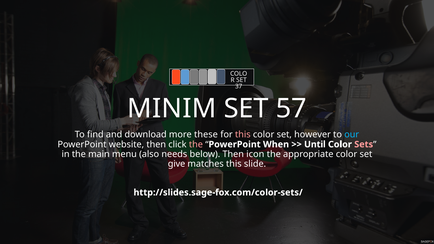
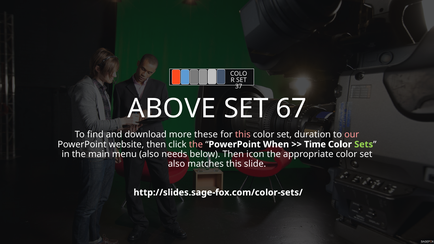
MINIM: MINIM -> ABOVE (172, 108)
57: 57 -> 67 (291, 108)
however: however -> duration (312, 135)
our colour: light blue -> pink (352, 135)
Until: Until -> Time (315, 144)
Sets colour: pink -> light green (364, 144)
give: give -> also (177, 164)
